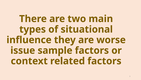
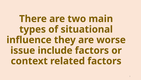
sample: sample -> include (55, 50)
